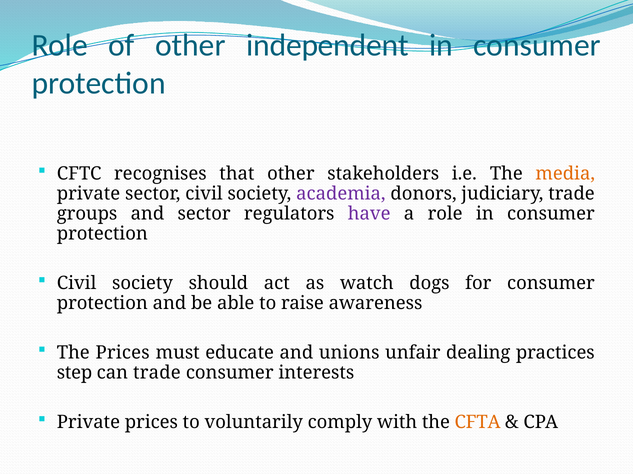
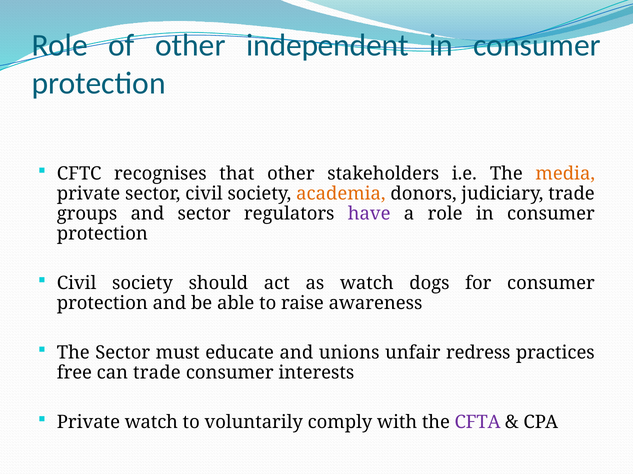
academia colour: purple -> orange (341, 194)
The Prices: Prices -> Sector (123, 353)
dealing: dealing -> redress (478, 353)
step: step -> free (74, 373)
Private prices: prices -> watch (151, 423)
CFTA colour: orange -> purple (478, 423)
